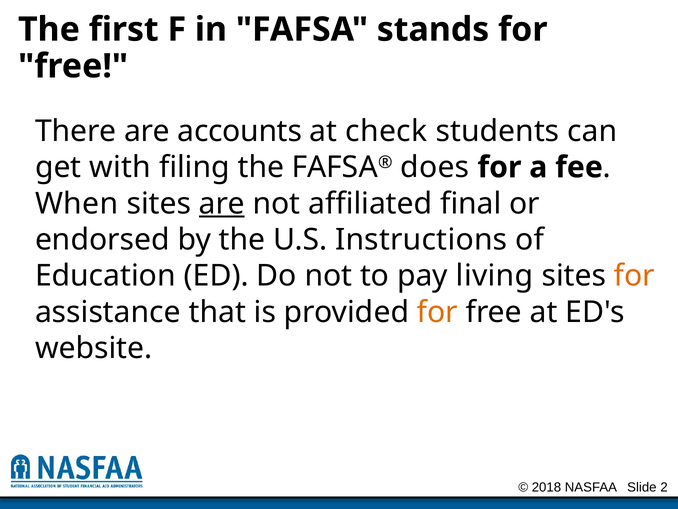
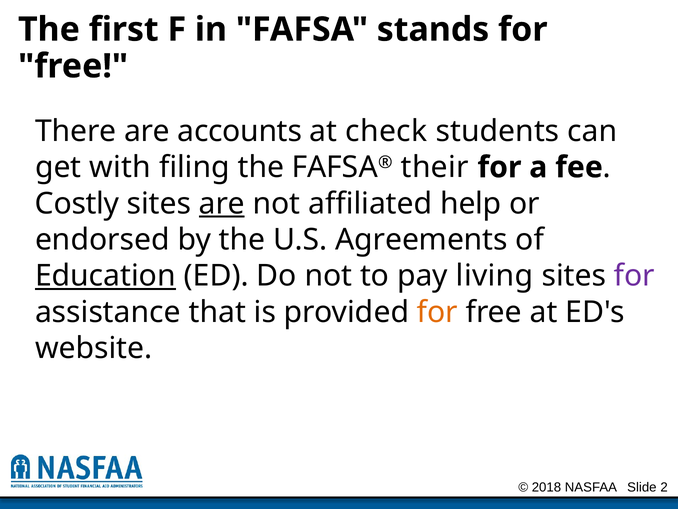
does: does -> their (435, 167)
When: When -> Costly (77, 203)
final: final -> help (471, 203)
Instructions: Instructions -> Agreements (421, 240)
Education underline: none -> present (105, 276)
for colour: orange -> purple (634, 276)
